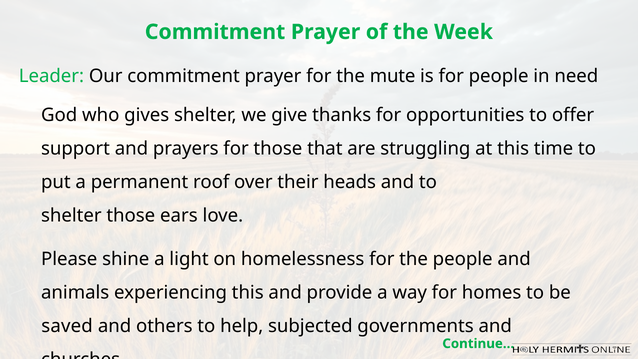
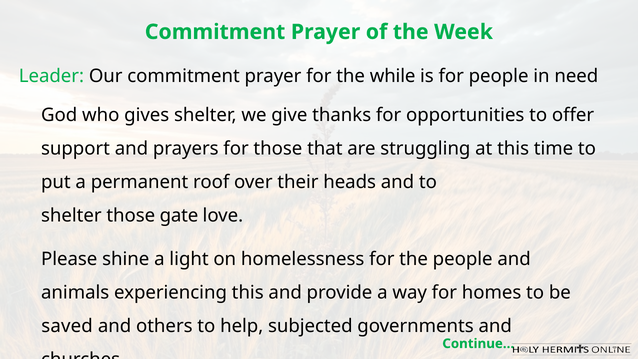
mute: mute -> while (393, 76)
ears: ears -> gate (179, 216)
